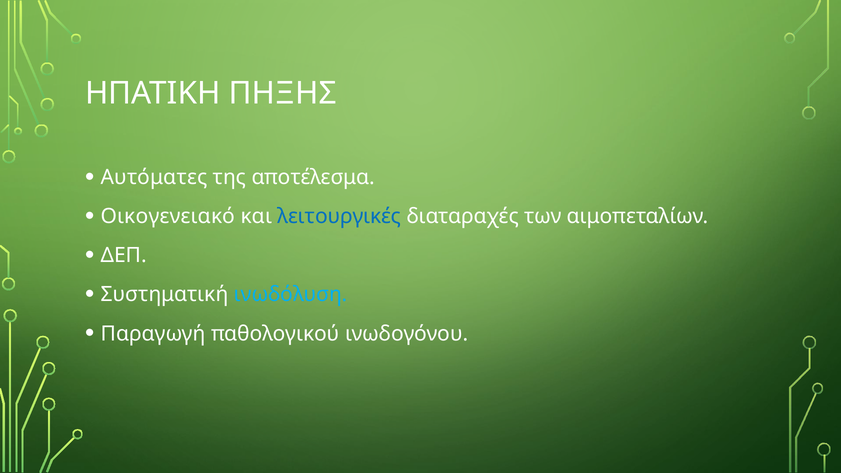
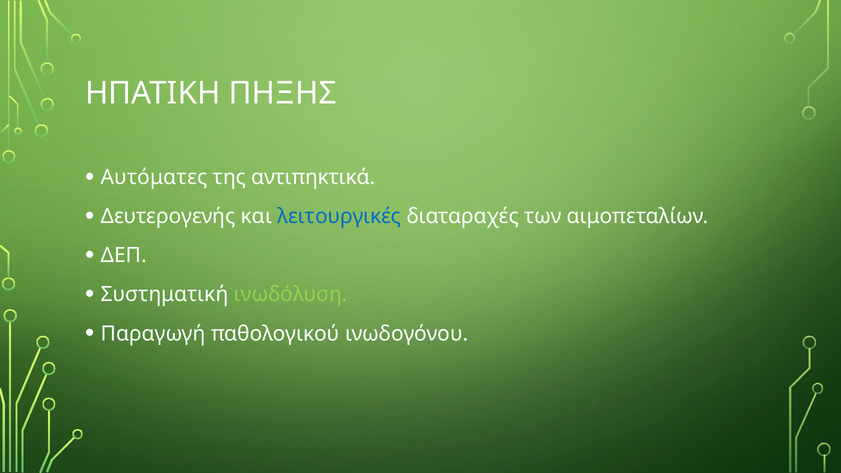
αποτέλεσμα: αποτέλεσμα -> αντιπηκτικά (313, 177)
Οικογενειακό: Οικογενειακό -> Δευτερογενής (168, 217)
ινωδόλυση colour: light blue -> light green (291, 295)
